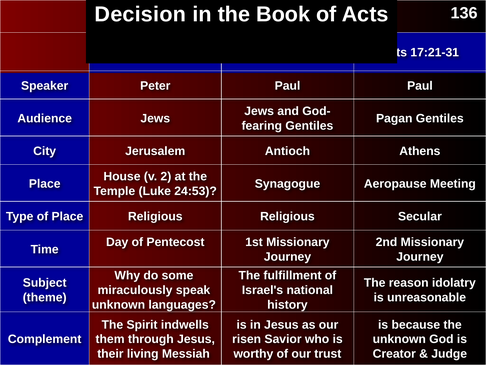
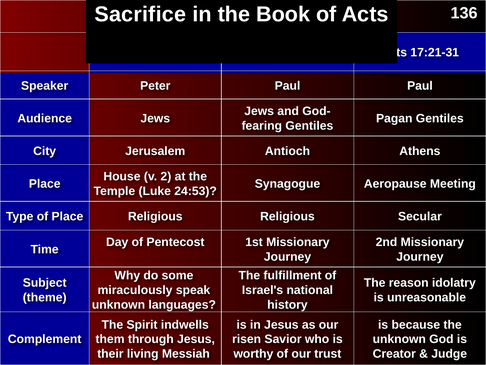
Decision: Decision -> Sacrifice (140, 14)
